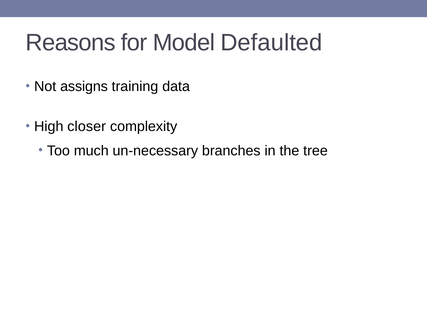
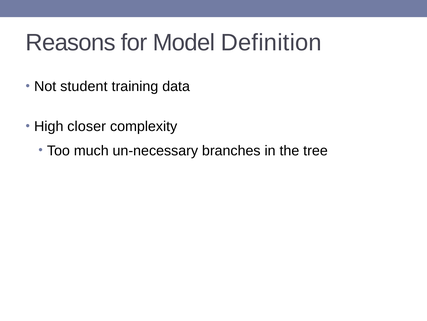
Defaulted: Defaulted -> Definition (271, 43)
assigns: assigns -> student (84, 86)
